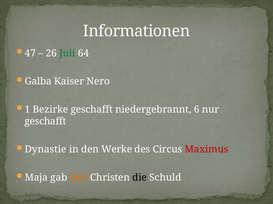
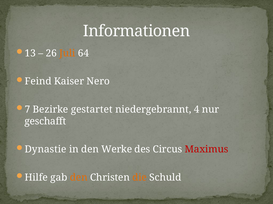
47: 47 -> 13 (30, 53)
Juli colour: green -> orange (67, 53)
Galba: Galba -> Feind (38, 82)
1: 1 -> 7 (27, 110)
Bezirke geschafft: geschafft -> gestartet (92, 110)
6: 6 -> 4 (197, 110)
Maja: Maja -> Hilfe (36, 178)
die colour: black -> orange (140, 178)
